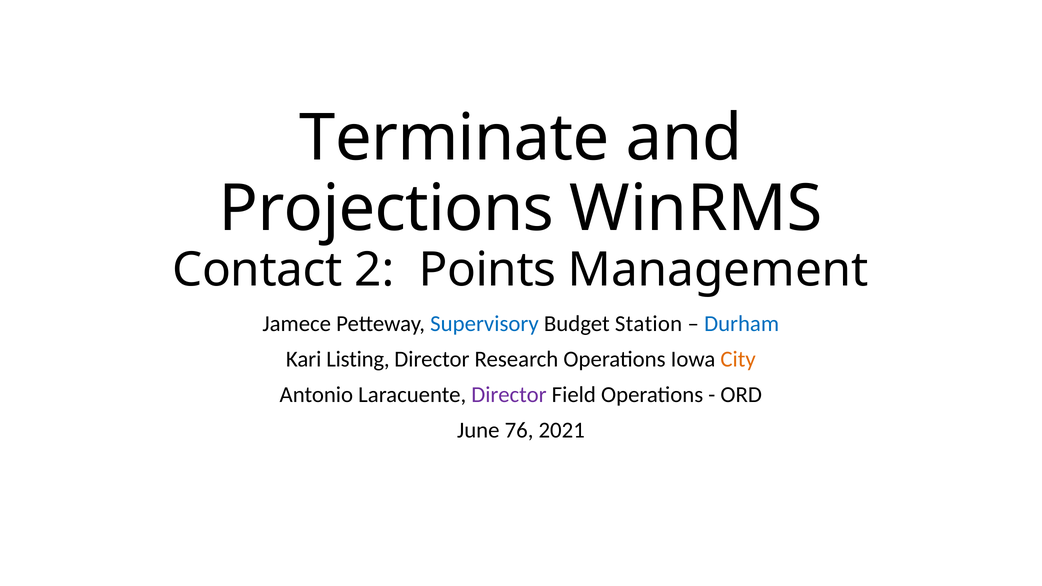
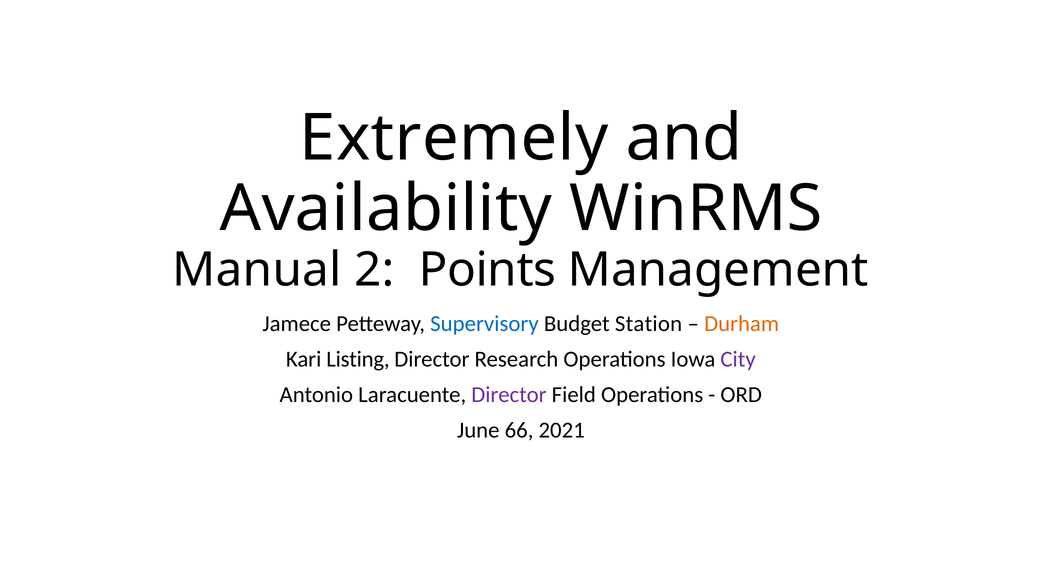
Terminate: Terminate -> Extremely (454, 138)
Projections: Projections -> Availability (386, 209)
Contact: Contact -> Manual (257, 270)
Durham colour: blue -> orange (742, 324)
City colour: orange -> purple (738, 359)
76: 76 -> 66 (519, 430)
